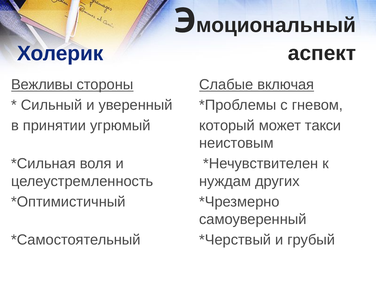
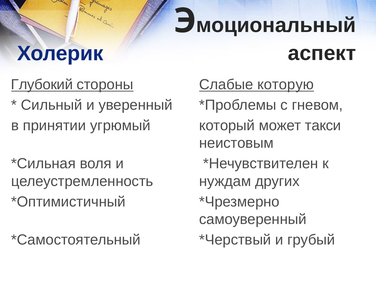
Вежливы: Вежливы -> Глубокий (42, 85)
включая: включая -> которую (286, 85)
